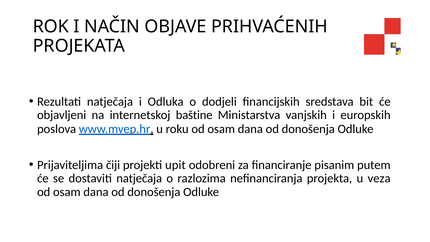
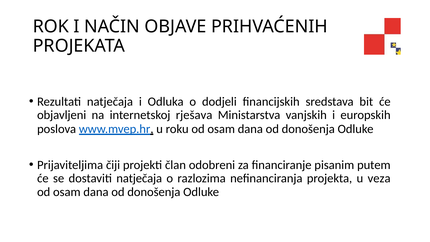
baštine: baštine -> rješava (194, 115)
upit: upit -> član (175, 165)
